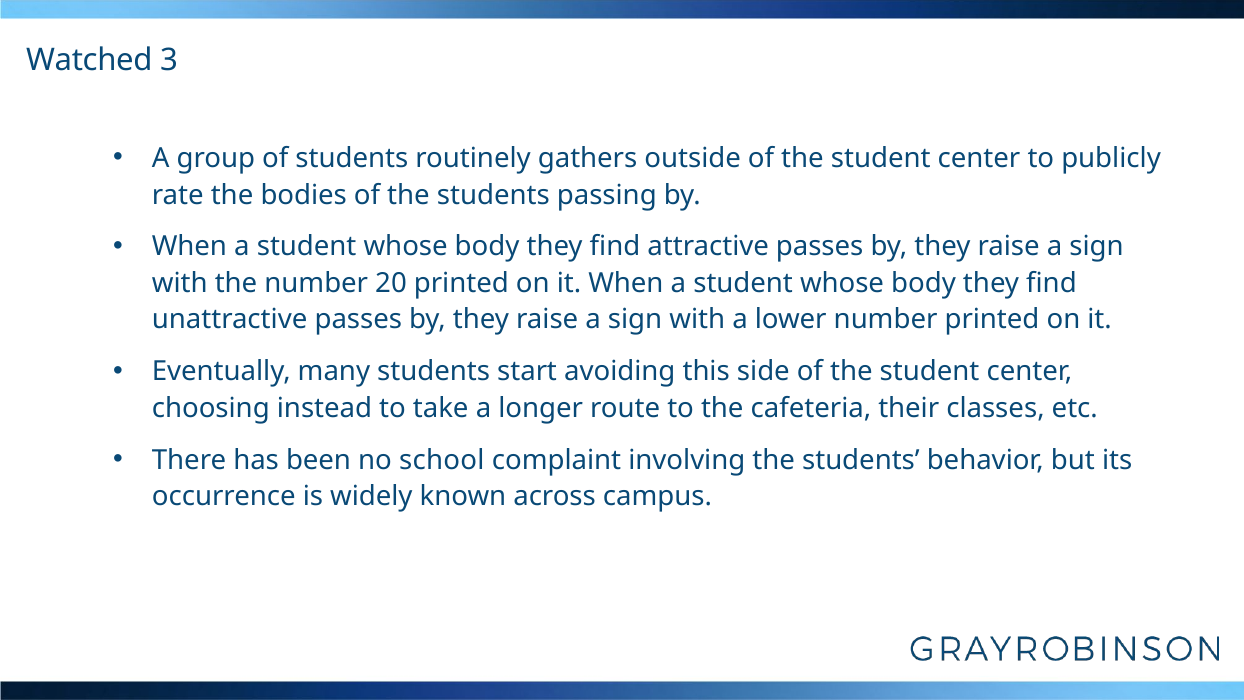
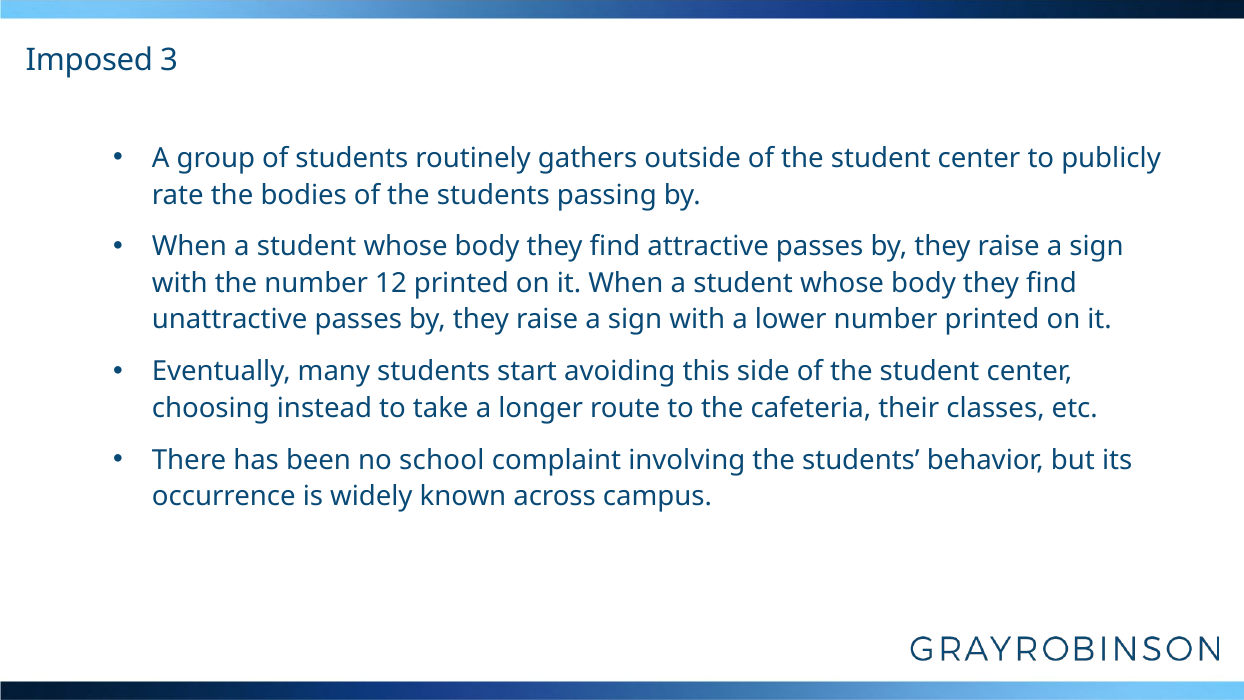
Watched: Watched -> Imposed (89, 61)
20: 20 -> 12 (391, 283)
